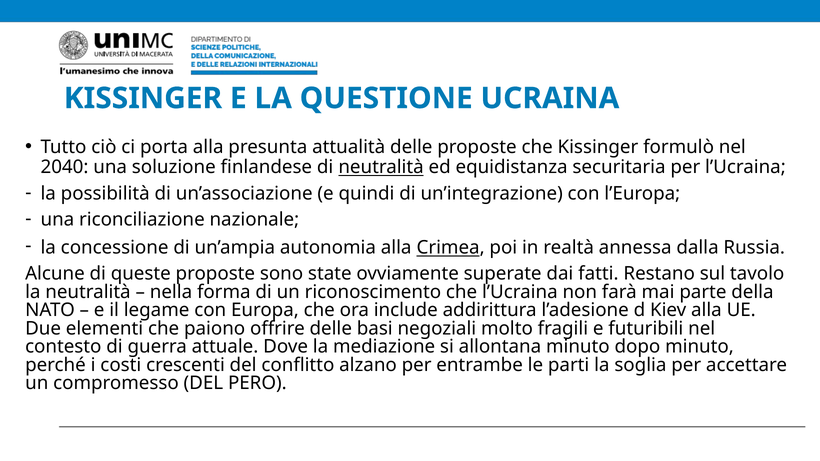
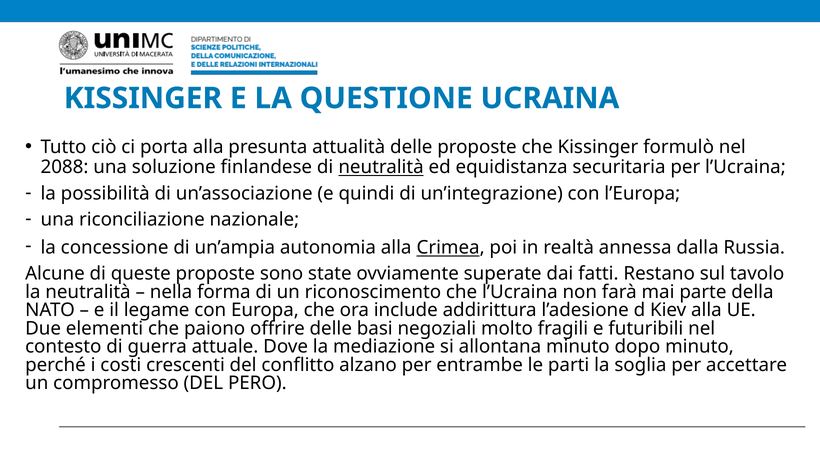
2040: 2040 -> 2088 (65, 167)
